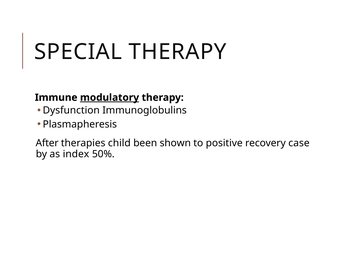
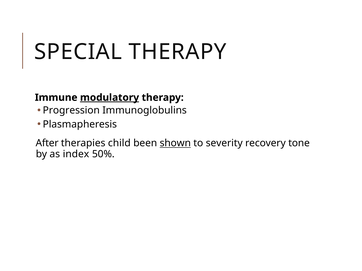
Dysfunction: Dysfunction -> Progression (71, 111)
shown underline: none -> present (175, 143)
positive: positive -> severity (224, 143)
case: case -> tone (299, 143)
